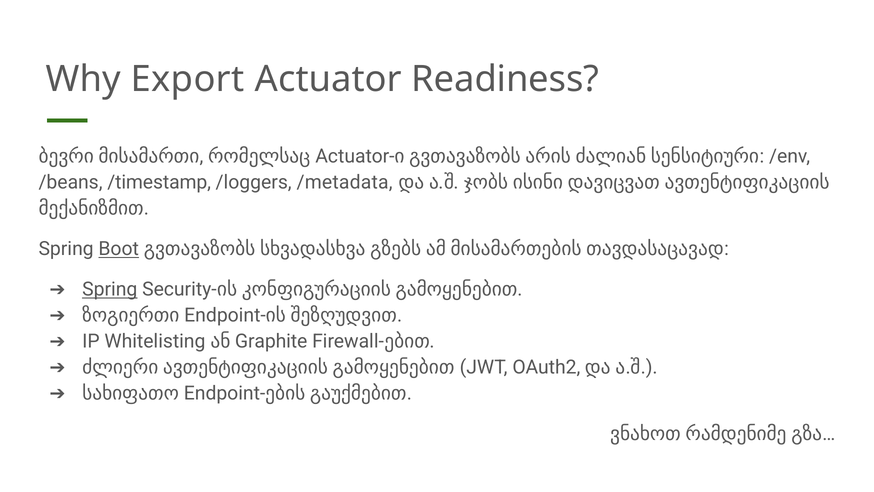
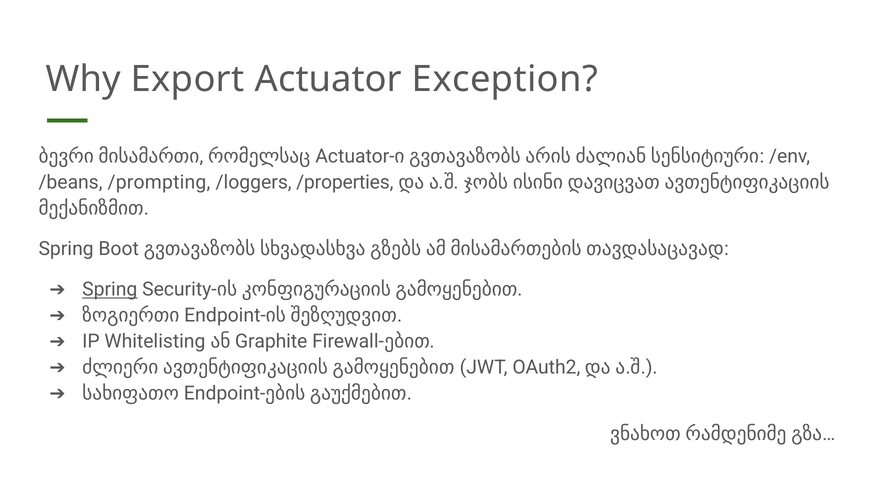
Readiness: Readiness -> Exception (505, 79)
/timestamp: /timestamp -> /prompting (159, 182)
/metadata: /metadata -> /properties (345, 182)
Boot underline: present -> none (119, 249)
